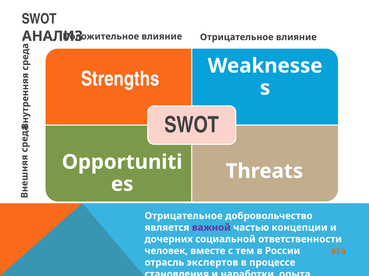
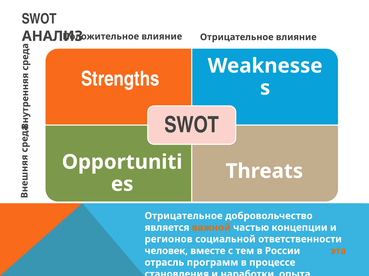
важной colour: purple -> orange (211, 228)
дочерних: дочерних -> регионов (169, 240)
экспертов: экспертов -> программ (213, 263)
